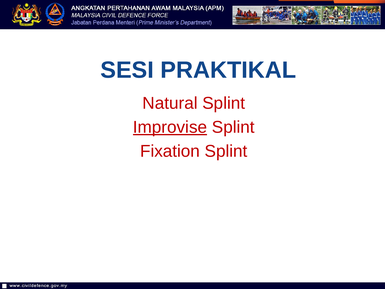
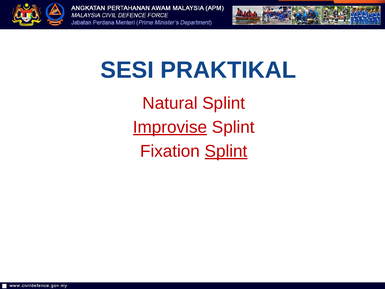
Splint underline: none -> present (226, 151)
